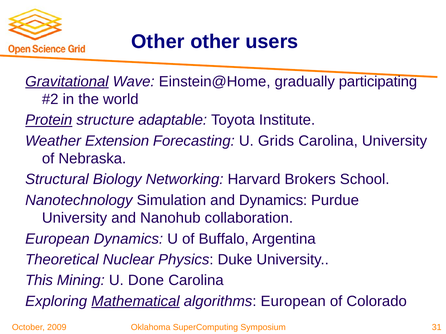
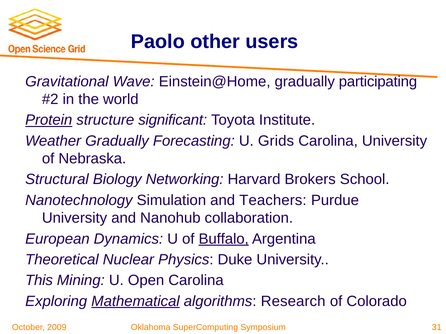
Other: Other -> Paolo (158, 42)
Gravitational underline: present -> none (67, 82)
adaptable: adaptable -> significant (173, 120)
Weather Extension: Extension -> Gradually (117, 141)
and Dynamics: Dynamics -> Teachers (273, 200)
Buffalo underline: none -> present (224, 239)
Done: Done -> Open (146, 281)
algorithms European: European -> Research (293, 302)
